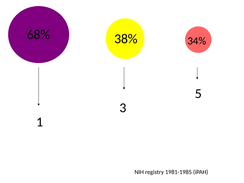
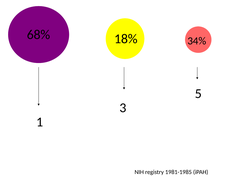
38%: 38% -> 18% (126, 39)
